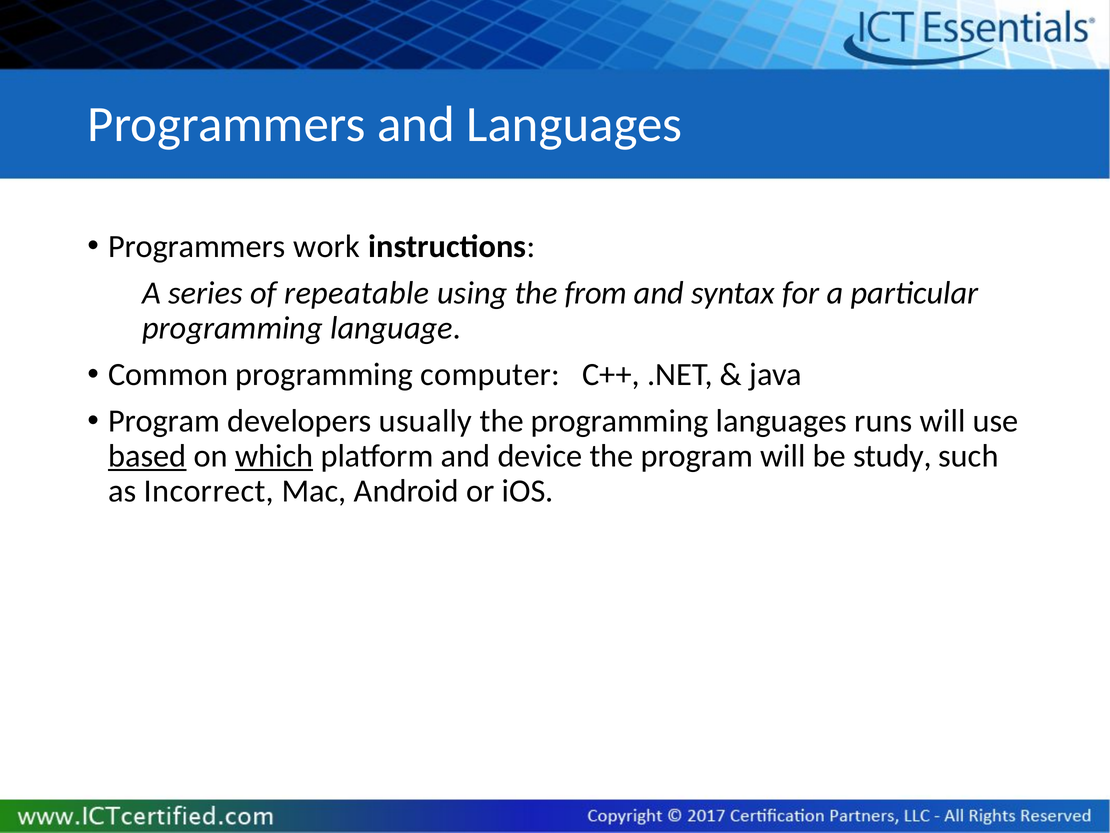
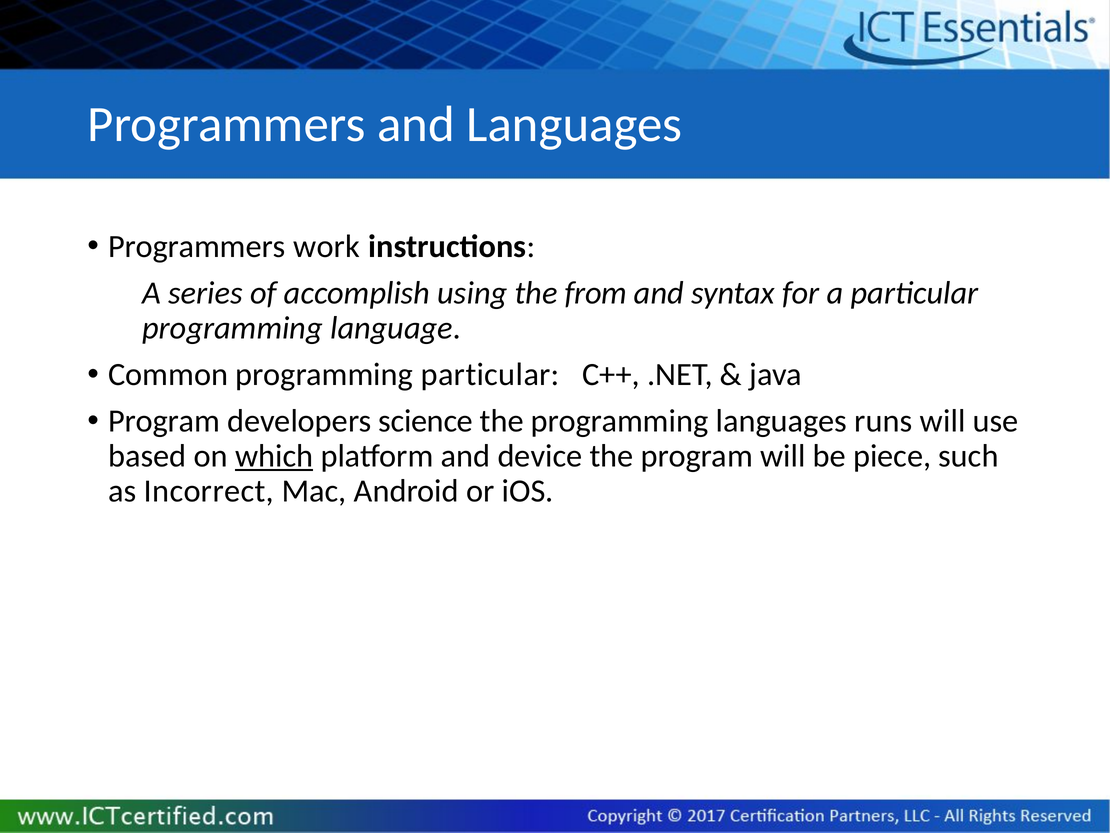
repeatable: repeatable -> accomplish (357, 293)
programming computer: computer -> particular (490, 374)
usually: usually -> science (426, 421)
based underline: present -> none (147, 456)
study: study -> piece (892, 456)
